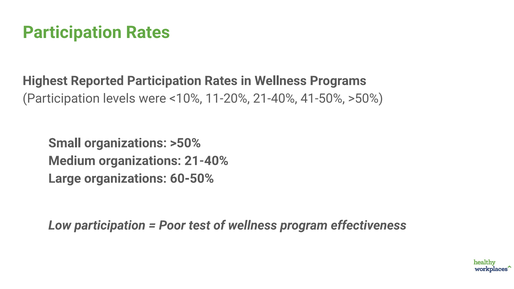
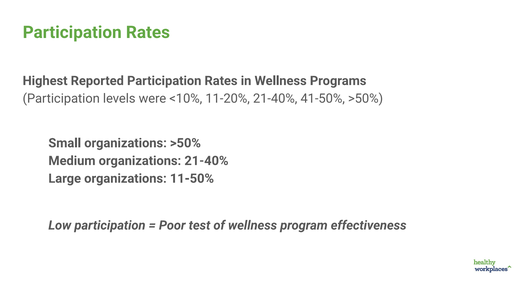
60-50%: 60-50% -> 11-50% (192, 179)
